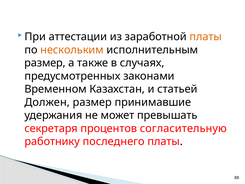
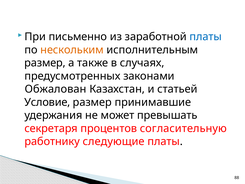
аттестации: аттестации -> письменно (78, 37)
платы colour: orange -> blue (206, 37)
Временном: Временном -> Обжалован (56, 89)
Должен: Должен -> Условие (47, 102)
последнего: последнего -> следующие (114, 141)
